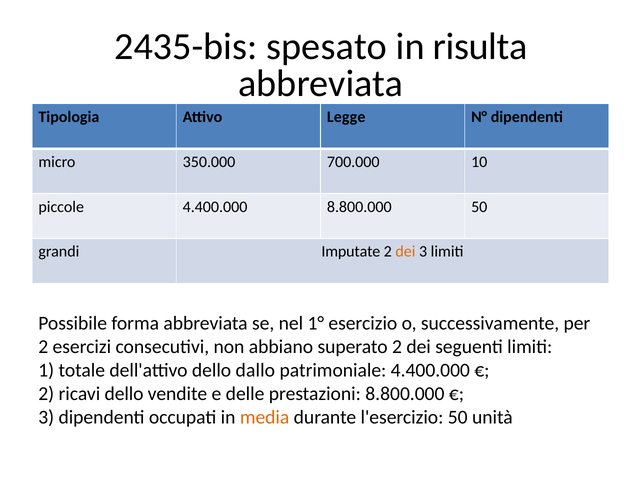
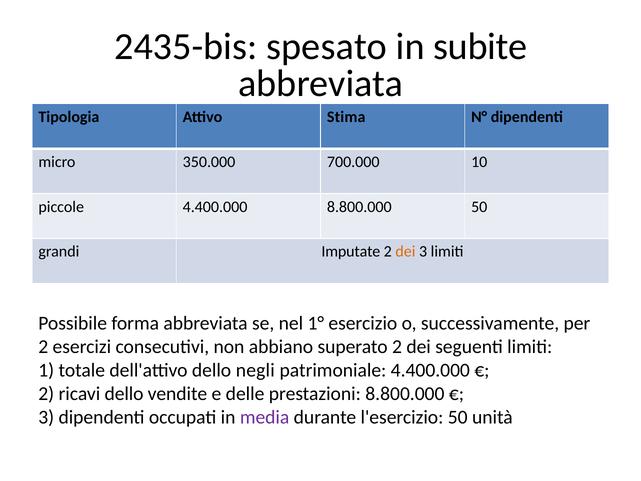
risulta: risulta -> subite (480, 47)
Legge: Legge -> Stima (346, 117)
dallo: dallo -> negli (255, 370)
media colour: orange -> purple (265, 417)
